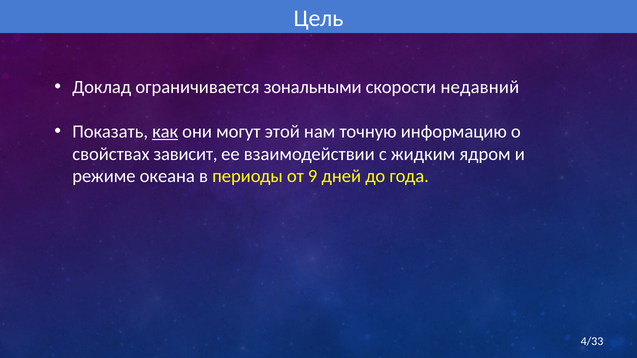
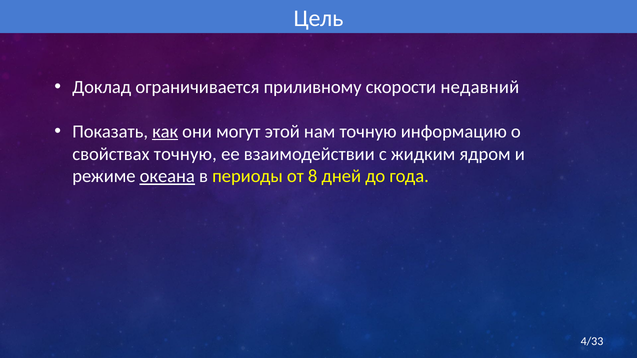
зональными: зональными -> приливному (313, 87)
свойствах зависит: зависит -> точную (185, 154)
океана underline: none -> present (167, 176)
9: 9 -> 8 (313, 176)
